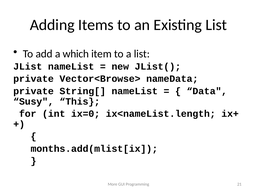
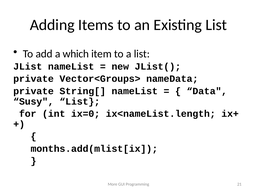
Vector<Browse>: Vector<Browse> -> Vector<Groups> (100, 79)
Susy This: This -> List (80, 101)
